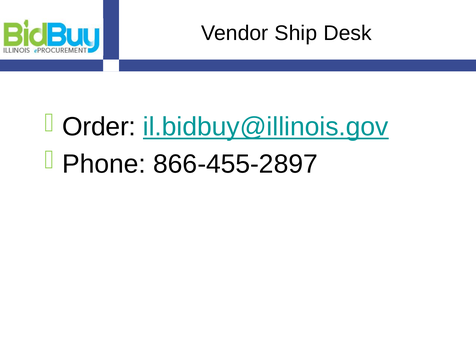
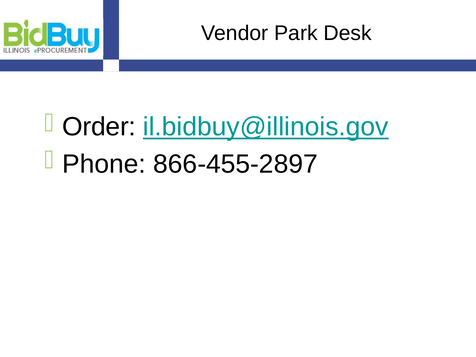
Ship: Ship -> Park (296, 33)
